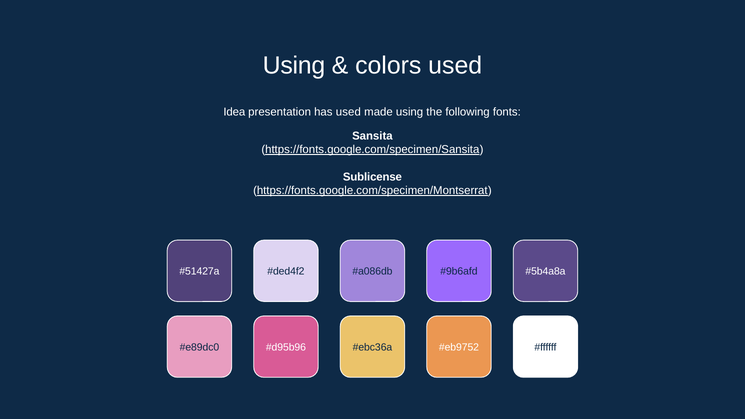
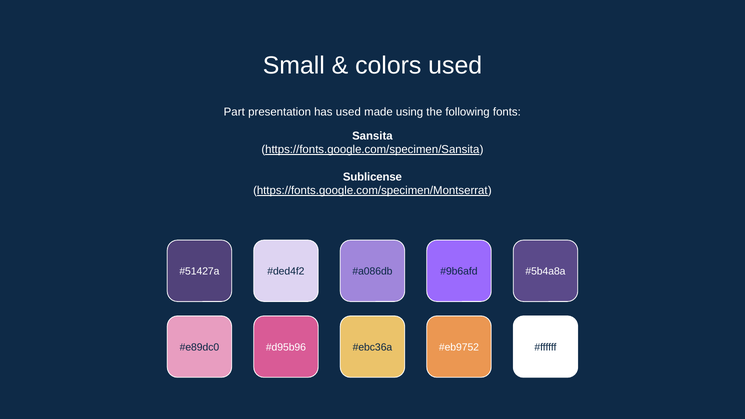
Using: Using -> Small (294, 66)
Idea: Idea -> Part (234, 112)
